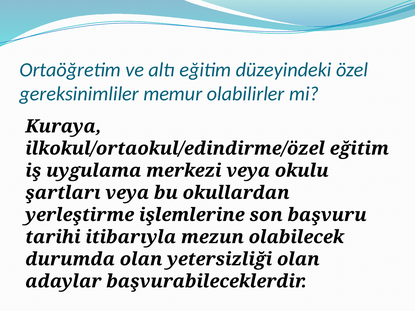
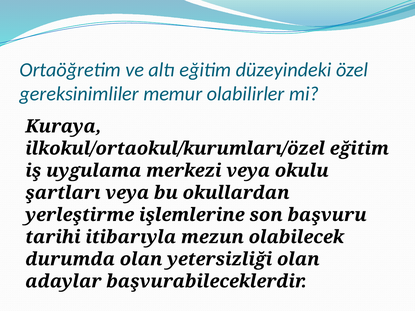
ilkokul/ortaokul/edindirme/özel: ilkokul/ortaokul/edindirme/özel -> ilkokul/ortaokul/kurumları/özel (175, 149)
